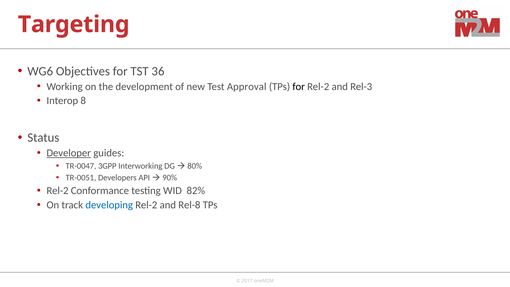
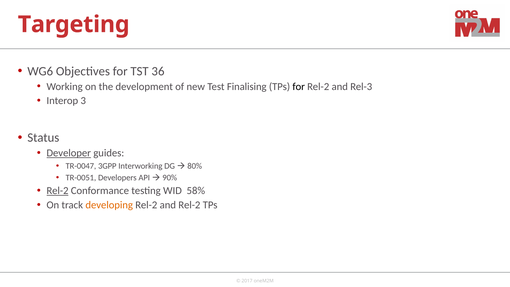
Approval: Approval -> Finalising (247, 87)
8: 8 -> 3 (83, 101)
Rel-2 underline: none -> present (58, 191)
82%: 82% -> 58% (196, 191)
developing colour: blue -> orange (109, 205)
and Rel-8: Rel-8 -> Rel-2 (189, 205)
